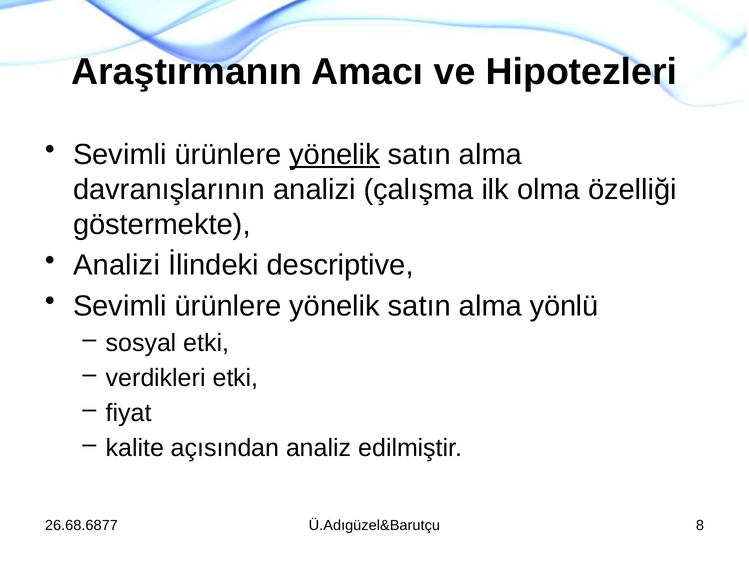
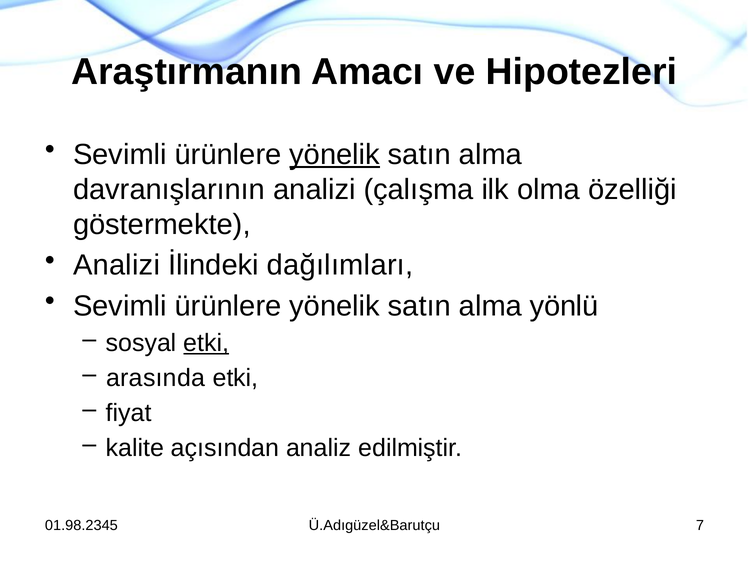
descriptive: descriptive -> dağılımları (340, 265)
etki underline: none -> present (206, 343)
verdikleri: verdikleri -> arasında (156, 378)
26.68.6877: 26.68.6877 -> 01.98.2345 (81, 525)
8: 8 -> 7 (700, 525)
